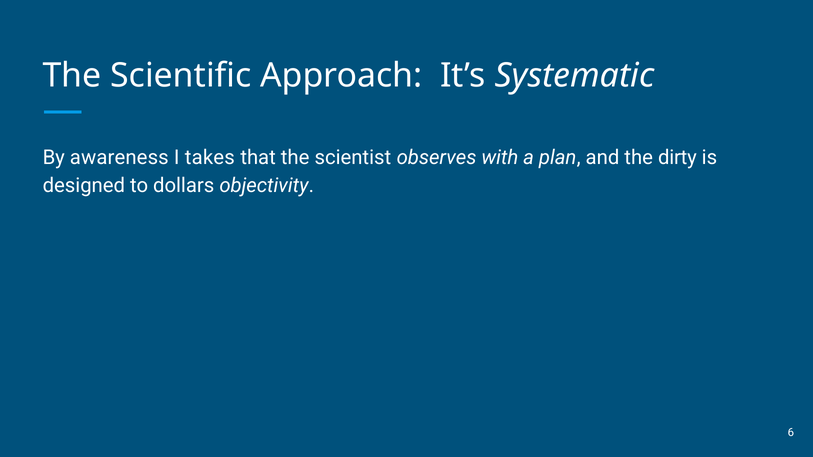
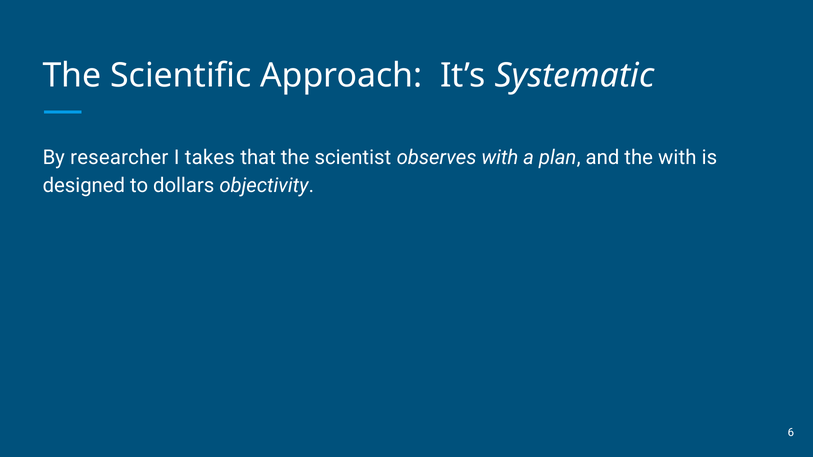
awareness: awareness -> researcher (119, 158)
the dirty: dirty -> with (677, 158)
